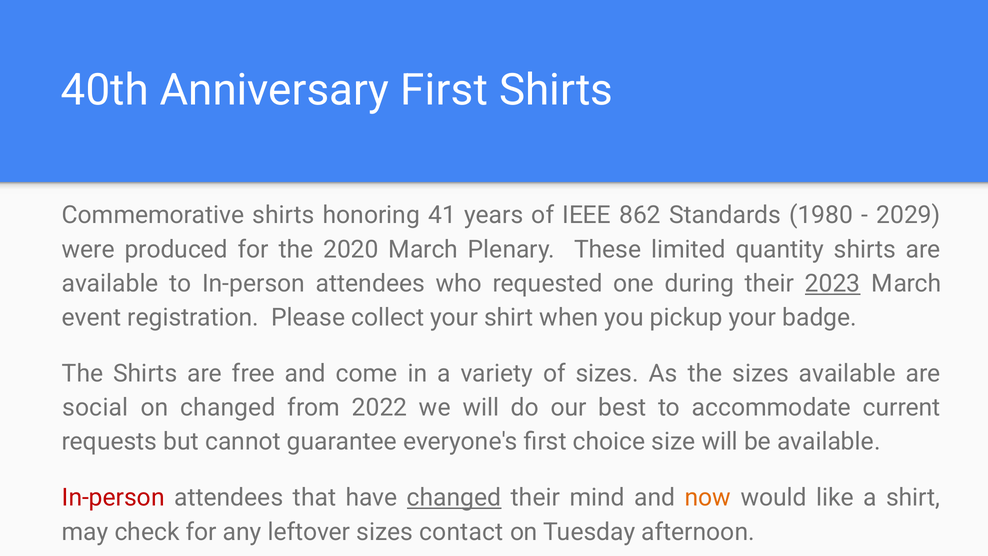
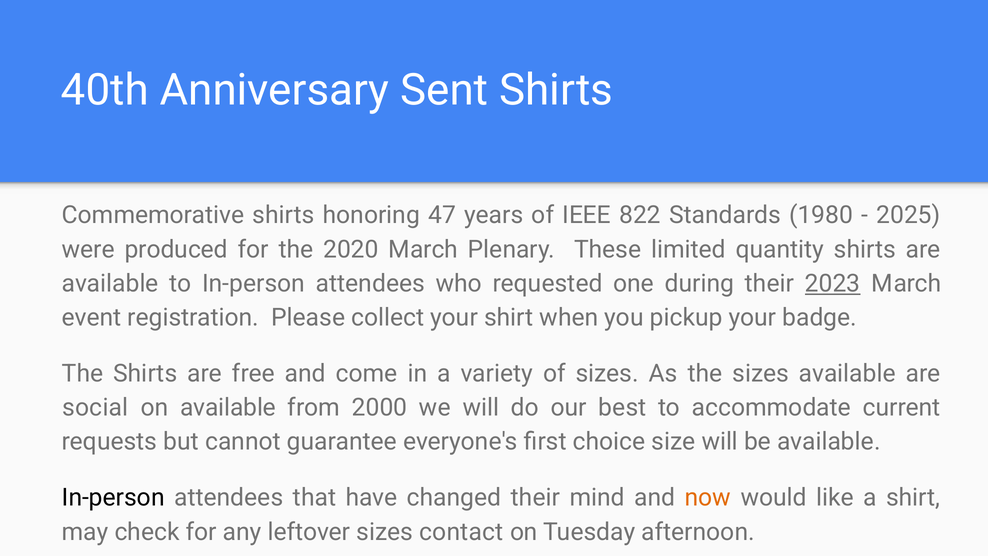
Anniversary First: First -> Sent (444, 90)
41: 41 -> 47 (442, 215)
862: 862 -> 822 (640, 215)
2029: 2029 -> 2025 (908, 215)
on changed: changed -> available (228, 408)
2022: 2022 -> 2000 (380, 408)
In-person colour: red -> black (113, 498)
changed underline: present -> none (454, 498)
